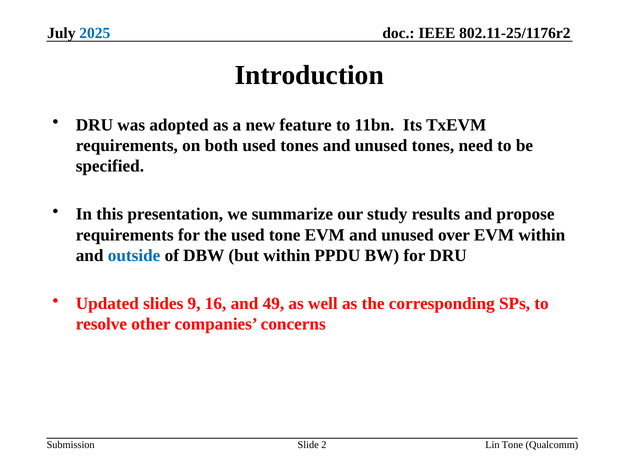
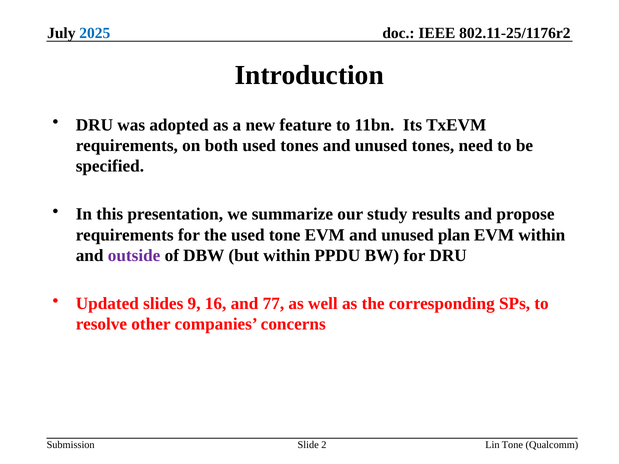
over: over -> plan (454, 235)
outside colour: blue -> purple (134, 256)
49: 49 -> 77 (273, 304)
